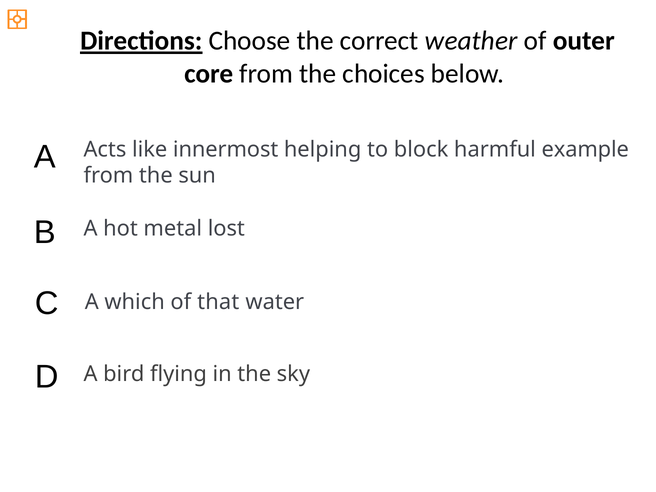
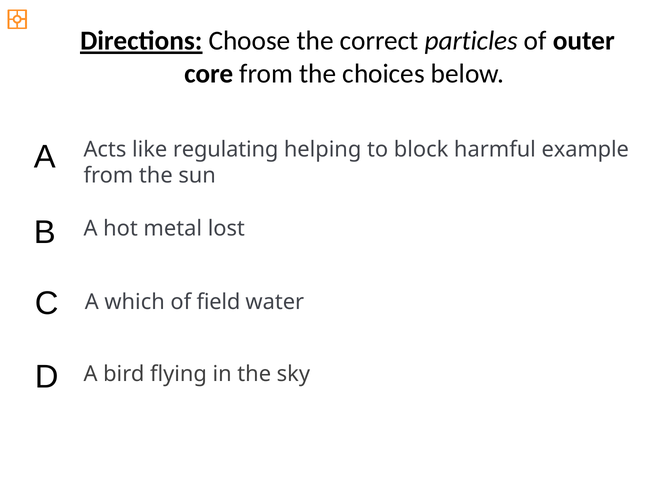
weather: weather -> particles (471, 41)
innermost: innermost -> regulating (226, 149)
that: that -> field (218, 302)
